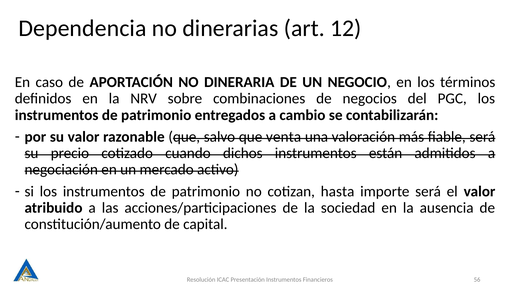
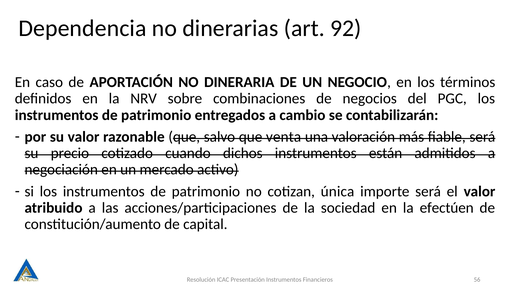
12: 12 -> 92 (346, 28)
hasta: hasta -> única (338, 191)
ausencia: ausencia -> efectúen (447, 207)
